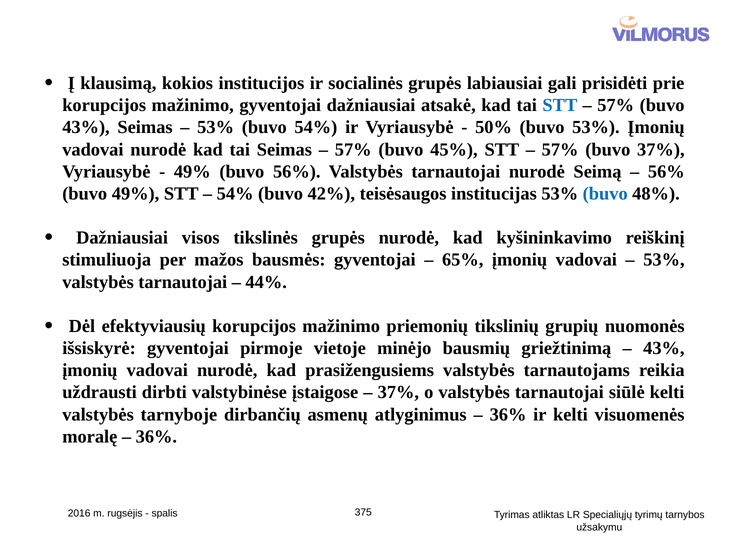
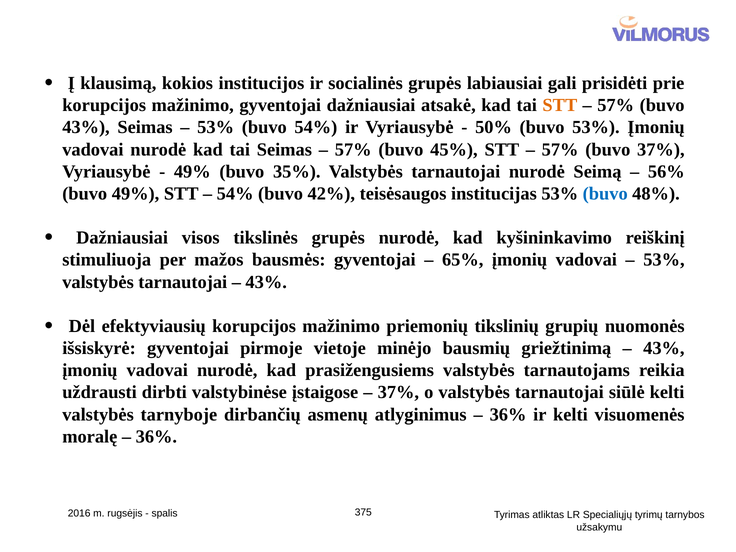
STT colour: blue -> orange (560, 105)
buvo 56%: 56% -> 35% (297, 172)
44%: 44% -> 43% (266, 282)
